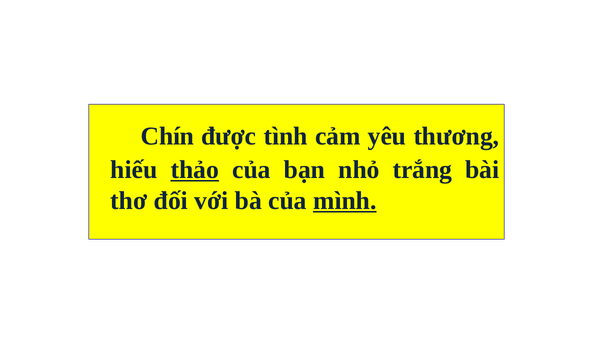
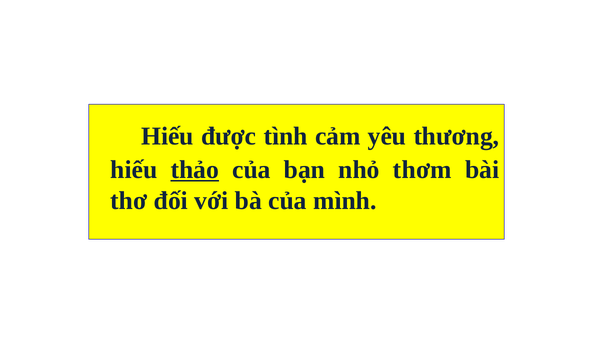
Chín: Chín -> Hiếu (167, 136)
trắng: trắng -> thơm (422, 170)
mình underline: present -> none (345, 200)
